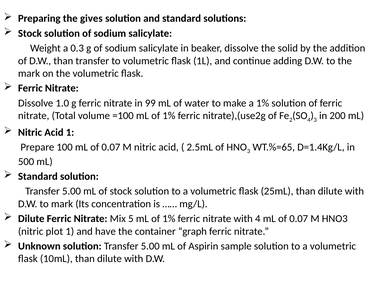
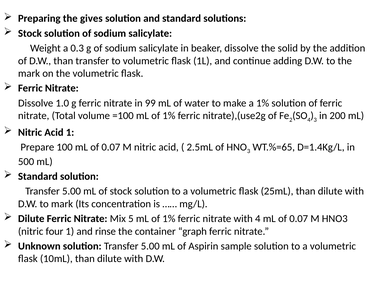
plot: plot -> four (54, 231)
have: have -> rinse (105, 231)
